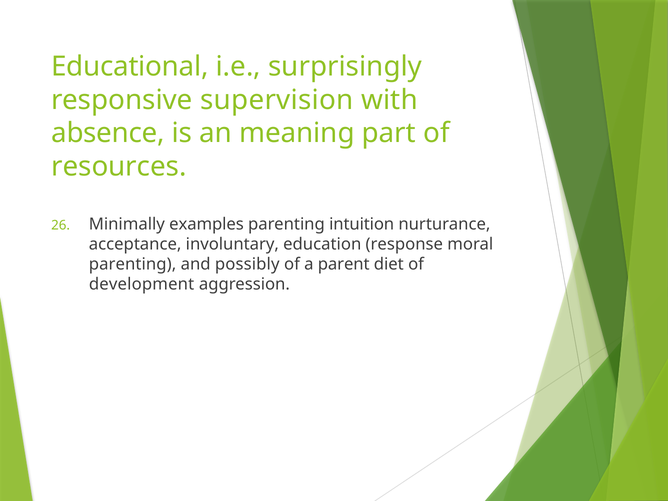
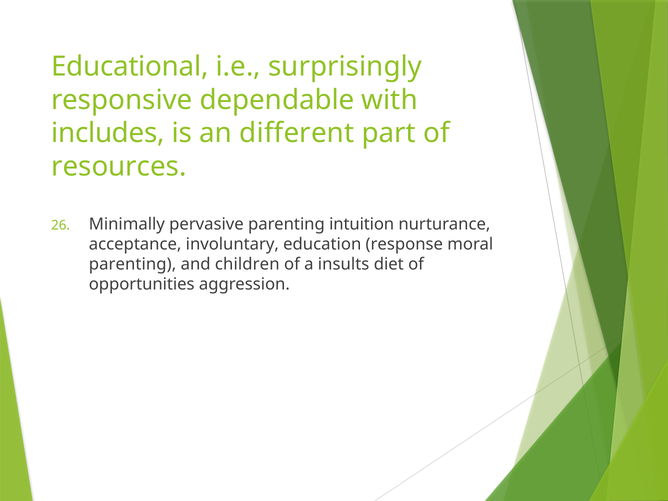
supervision: supervision -> dependable (277, 100)
absence: absence -> includes (108, 133)
meaning: meaning -> different (297, 133)
examples: examples -> pervasive (206, 224)
possibly: possibly -> children (247, 264)
parent: parent -> insults (344, 264)
development: development -> opportunities (142, 284)
